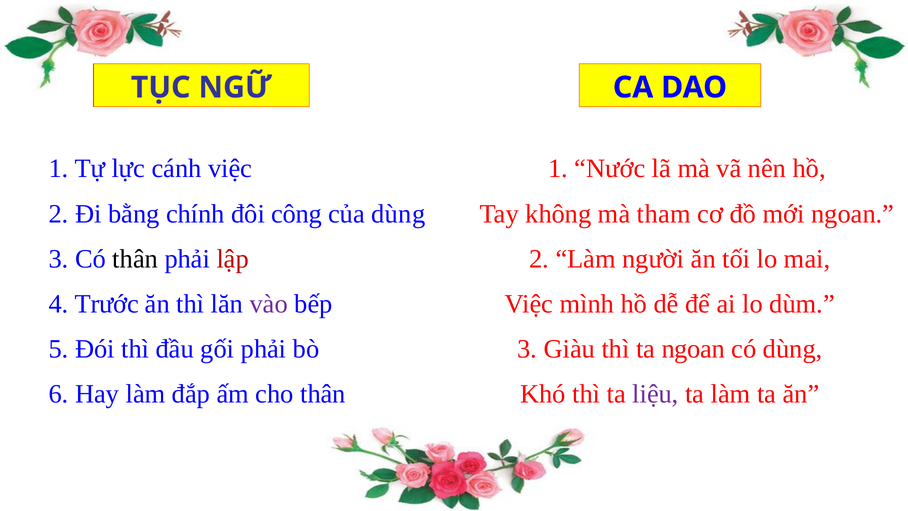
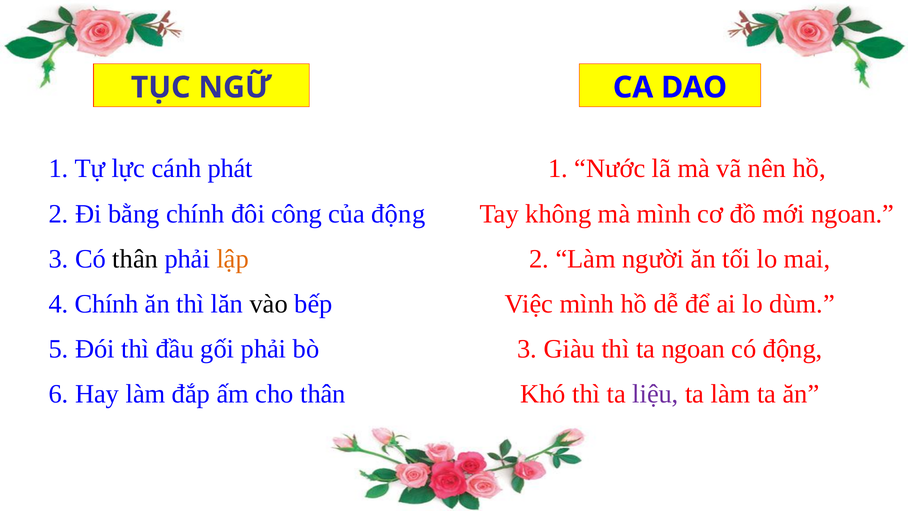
cánh việc: việc -> phát (230, 169)
của dùng: dùng -> động (398, 214)
mà tham: tham -> mình (664, 214)
lập colour: red -> orange (233, 259)
4 Trước: Trước -> Chính (107, 304)
vào colour: purple -> black (269, 304)
có dùng: dùng -> động (793, 349)
